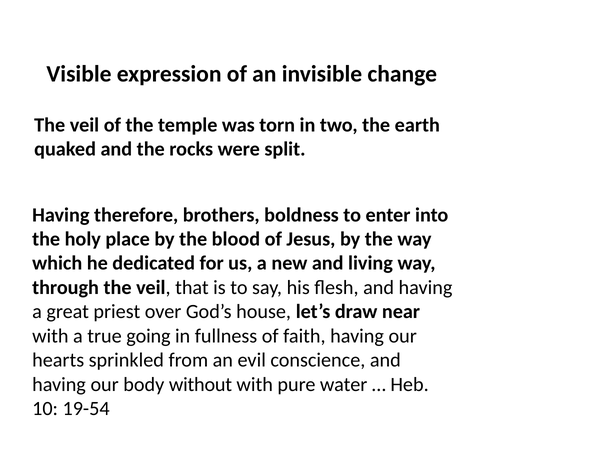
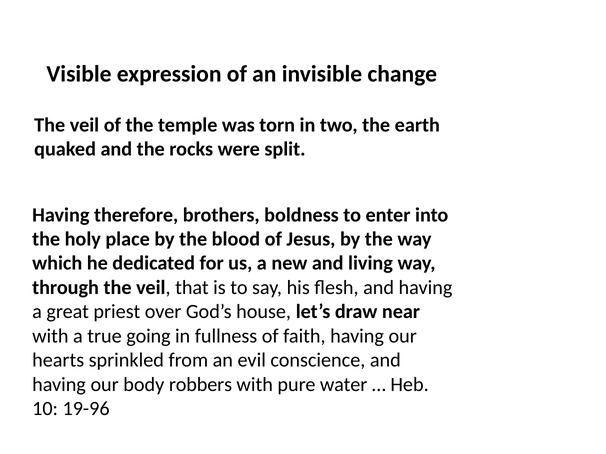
without: without -> robbers (200, 385)
19-54: 19-54 -> 19-96 (86, 409)
